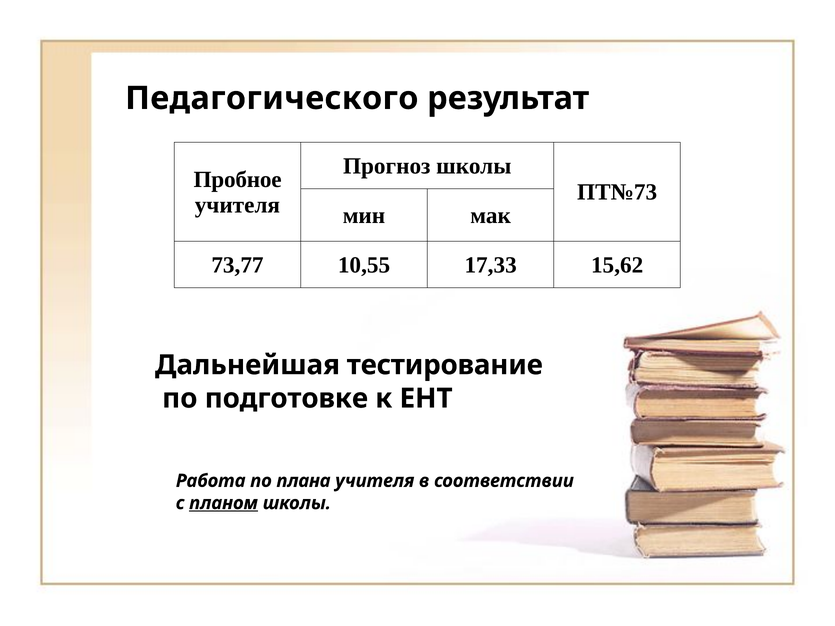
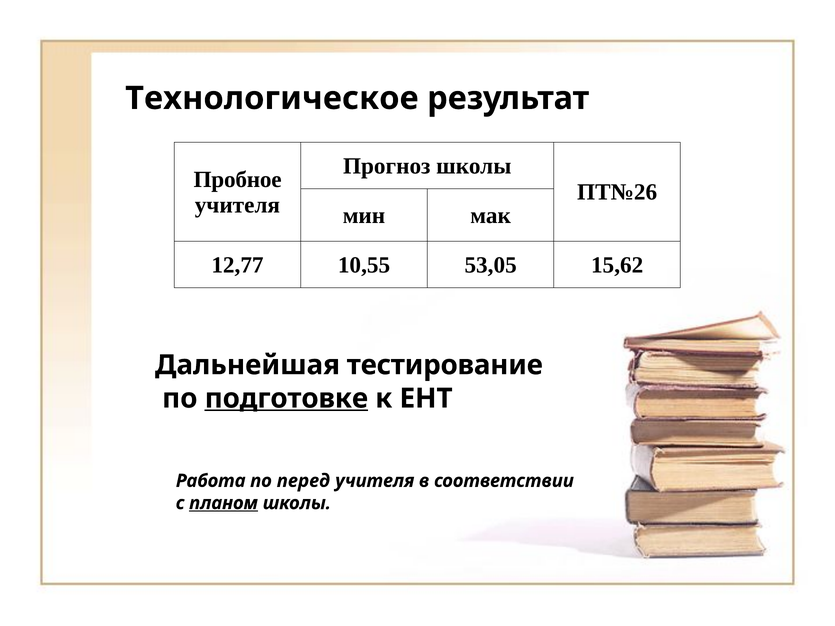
Педагогического: Педагогического -> Технологическое (272, 98)
ПТ№73: ПТ№73 -> ПТ№26 (617, 192)
73,77: 73,77 -> 12,77 (237, 265)
17,33: 17,33 -> 53,05 (491, 265)
подготовке underline: none -> present (286, 399)
плана: плана -> перед (303, 481)
